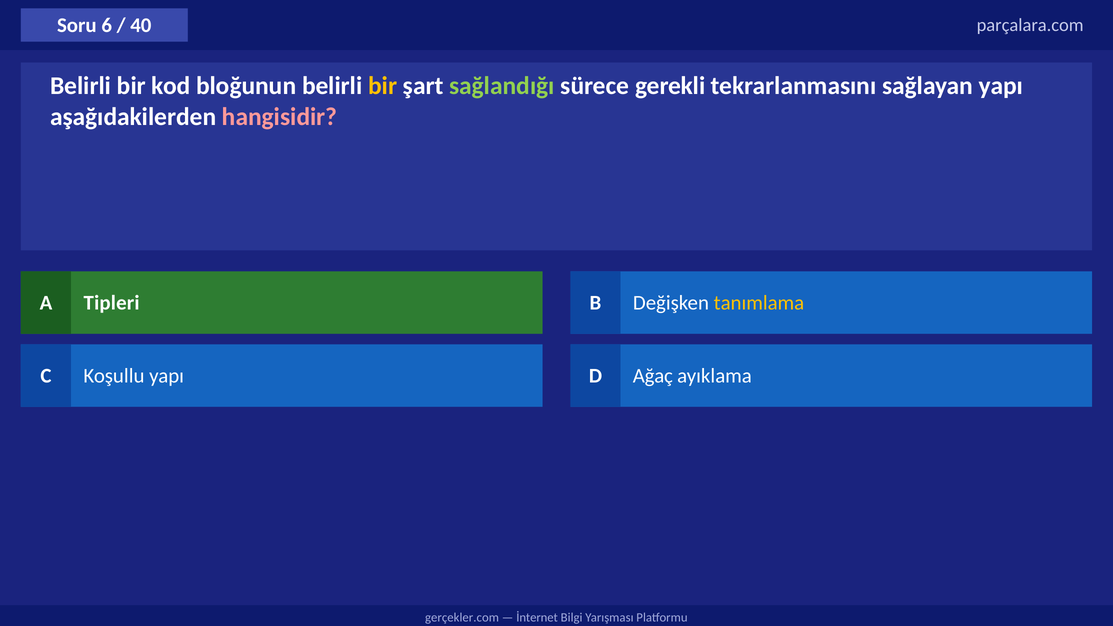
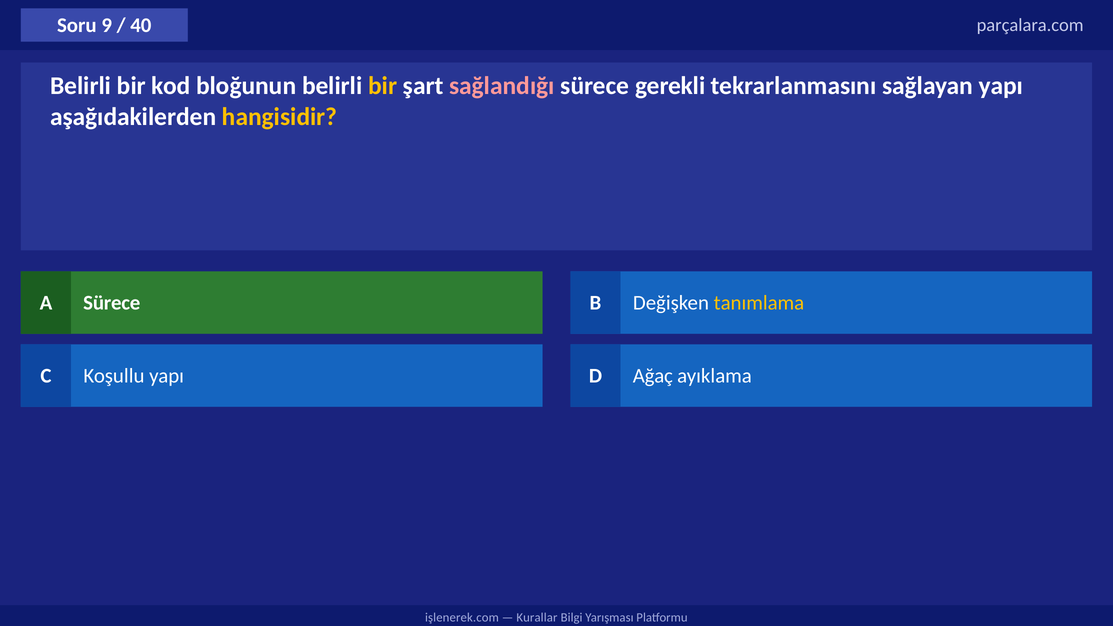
6: 6 -> 9 (107, 25)
sağlandığı colour: light green -> pink (502, 86)
hangisidir colour: pink -> yellow (280, 117)
A Tipleri: Tipleri -> Sürece (112, 303)
gerçekler.com: gerçekler.com -> işlenerek.com (462, 617)
İnternet: İnternet -> Kurallar (537, 617)
